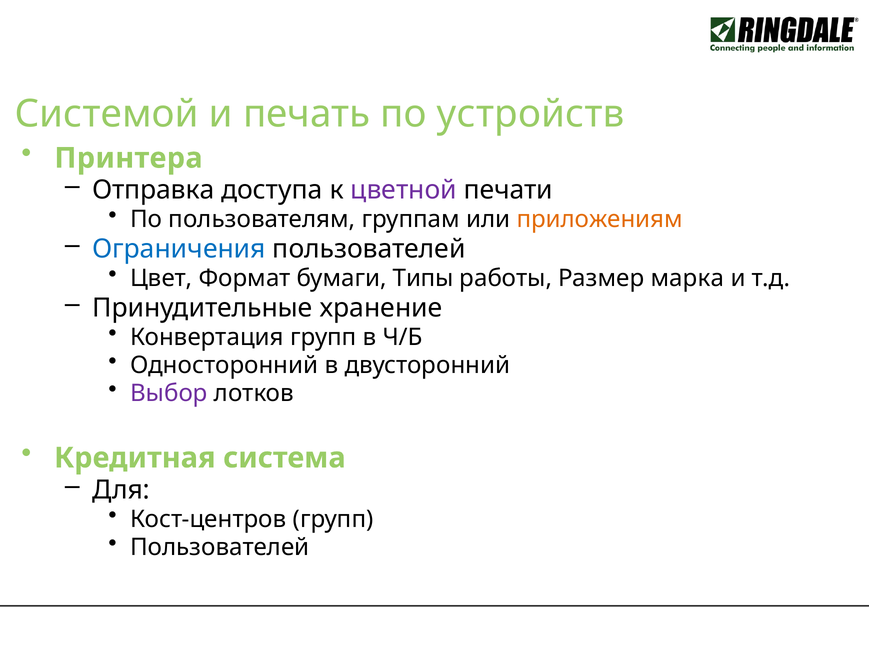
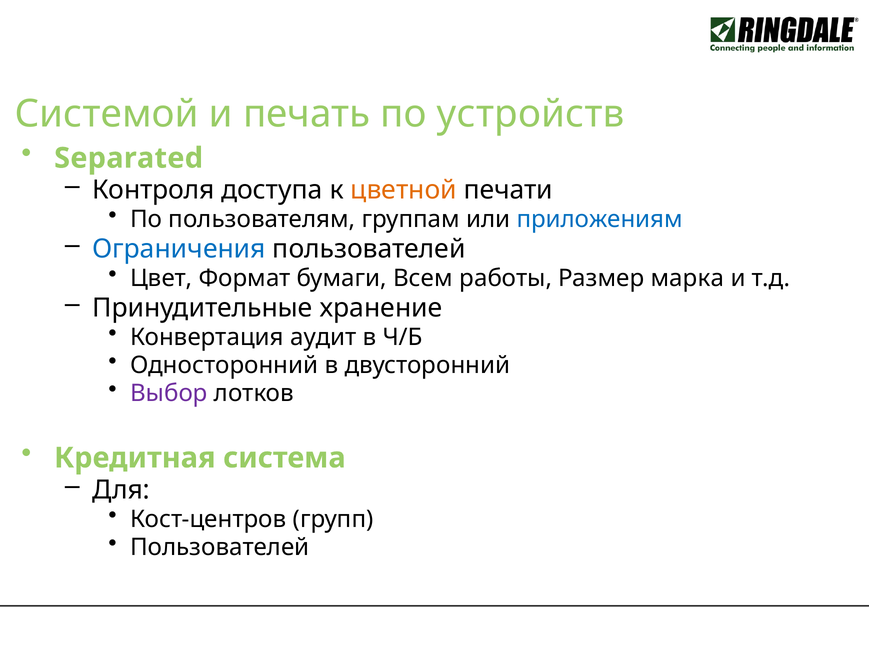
Принтера: Принтера -> Separated (129, 158)
Отправка: Отправка -> Контроля (153, 190)
цветной colour: purple -> orange (404, 190)
приложениям colour: orange -> blue (600, 219)
Типы: Типы -> Всем (423, 278)
Конвертация групп: групп -> аудит (323, 337)
